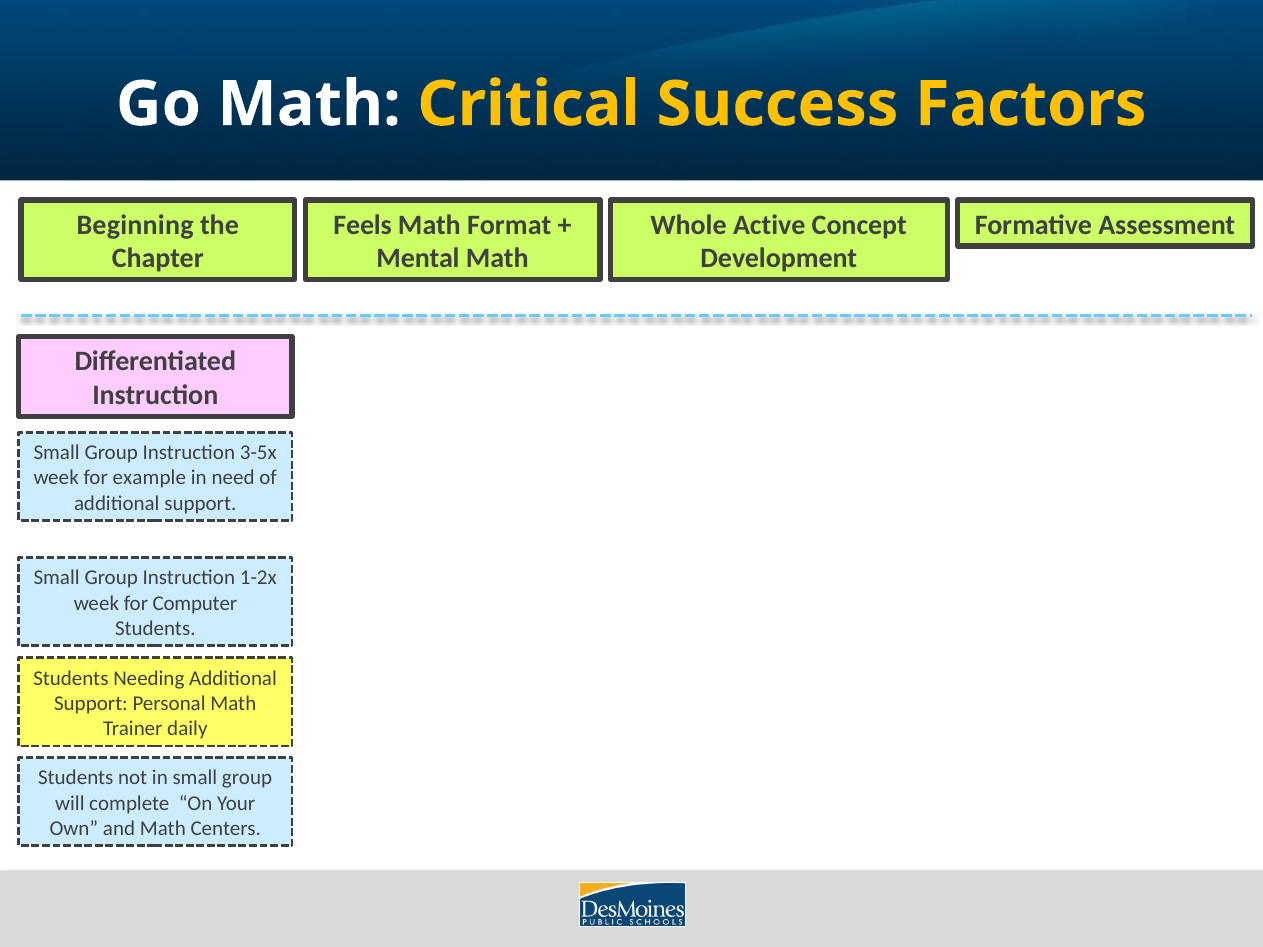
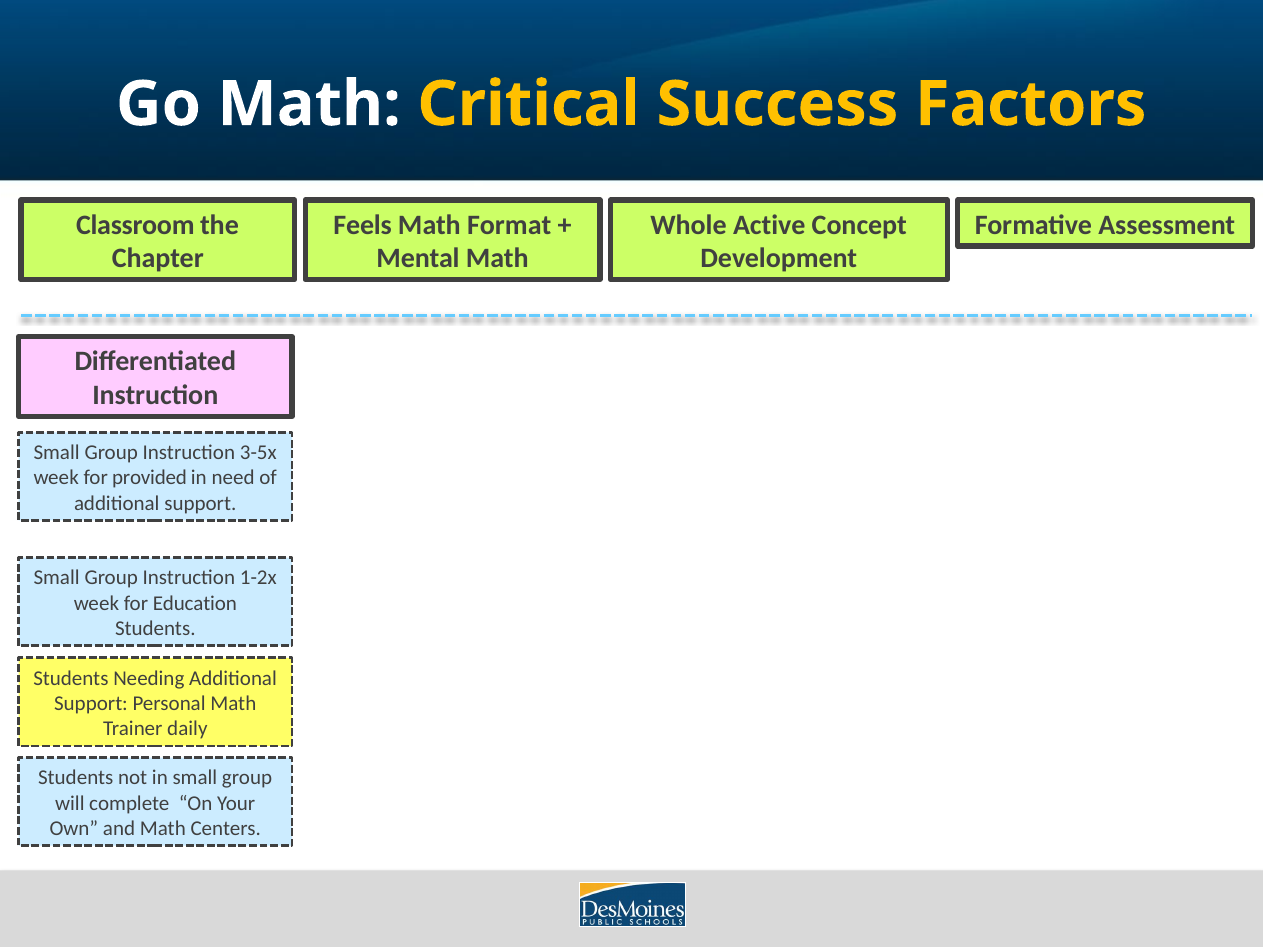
Beginning: Beginning -> Classroom (135, 225)
example: example -> provided (150, 478)
Computer: Computer -> Education (195, 603)
